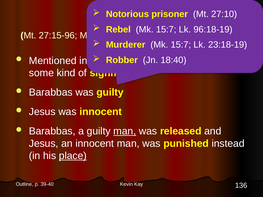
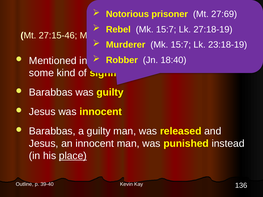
27:10: 27:10 -> 27:69 (224, 14)
96:18-19: 96:18-19 -> 27:18-19 (213, 30)
27:15-96: 27:15-96 -> 27:15-46 (58, 36)
man underline: present -> none (125, 131)
